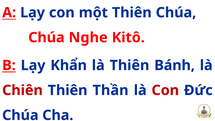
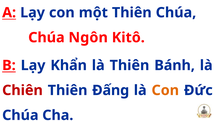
Nghe: Nghe -> Ngôn (88, 38)
Thần: Thần -> Đấng (111, 90)
Con colour: red -> orange (165, 90)
